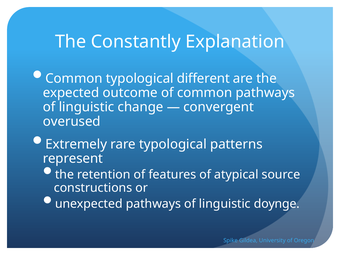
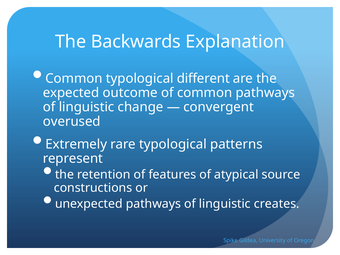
Constantly: Constantly -> Backwards (136, 42)
doynge: doynge -> creates (277, 204)
